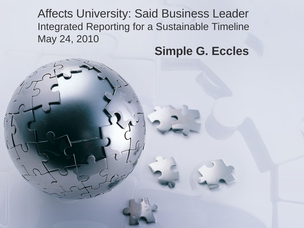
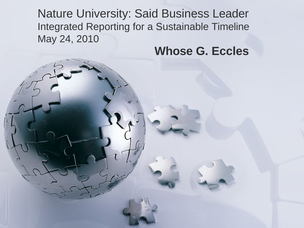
Affects: Affects -> Nature (55, 14)
Simple: Simple -> Whose (174, 51)
